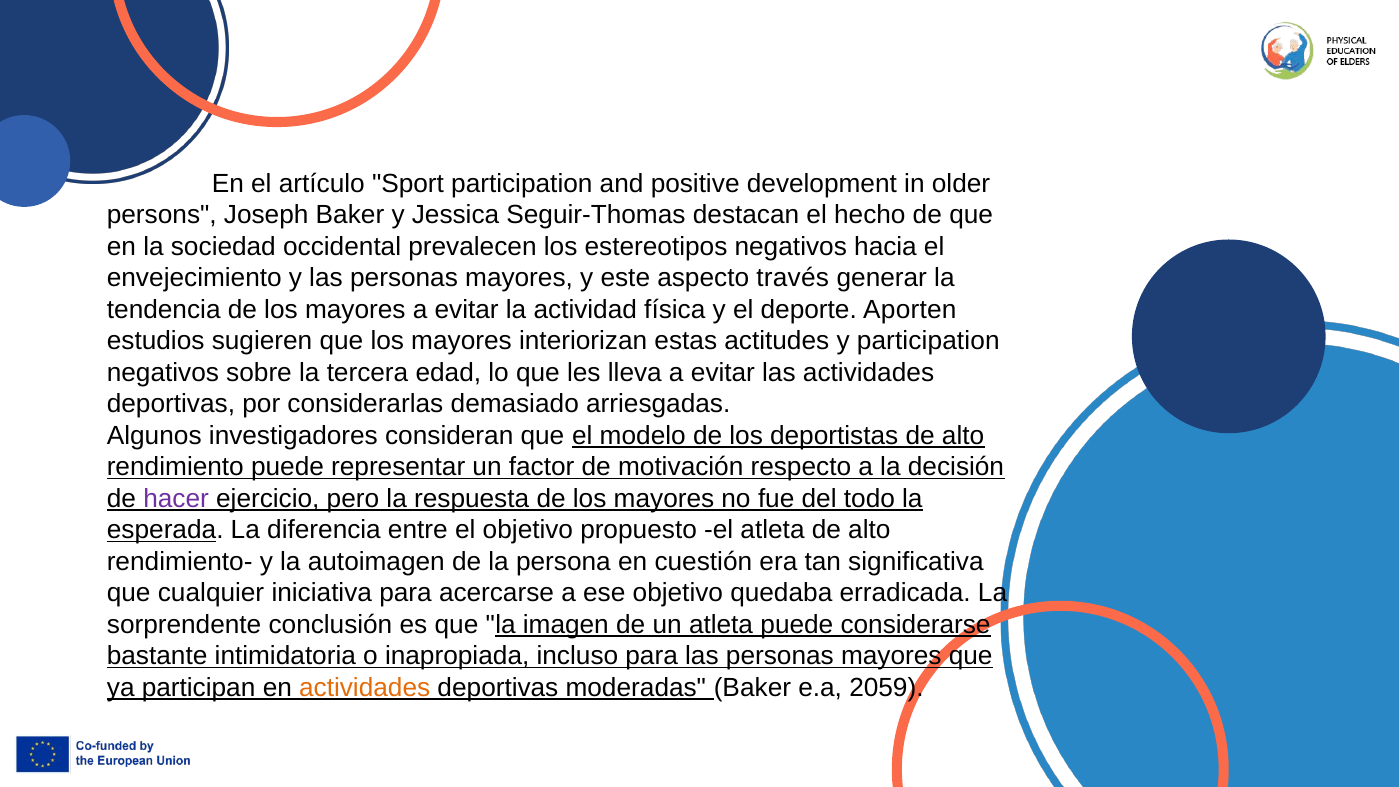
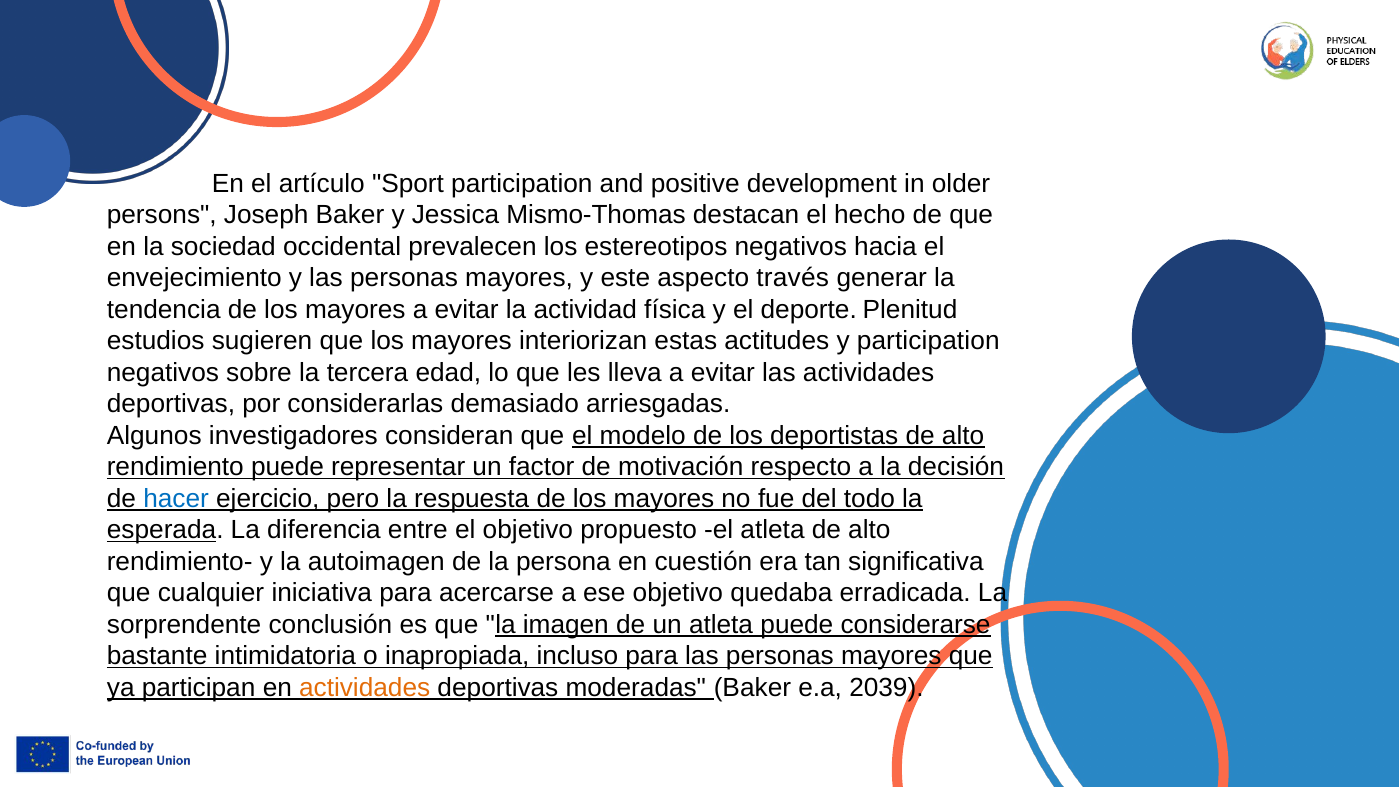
Seguir-Thomas: Seguir-Thomas -> Mismo-Thomas (596, 215)
Aporten: Aporten -> Plenitud (910, 310)
hacer colour: purple -> blue (176, 498)
2059: 2059 -> 2039 (886, 687)
